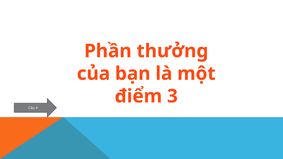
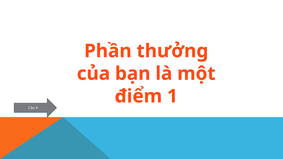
3: 3 -> 1 (172, 96)
